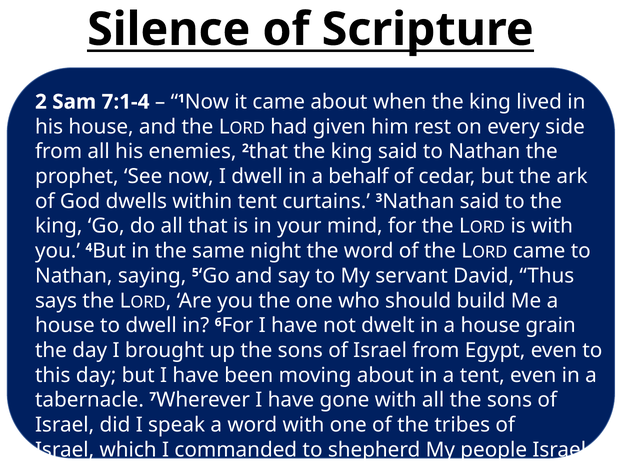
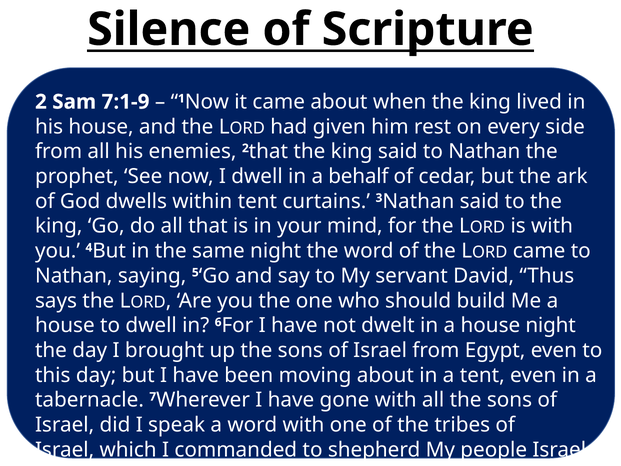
7:1-4: 7:1-4 -> 7:1-9 (126, 102)
house grain: grain -> night (551, 325)
